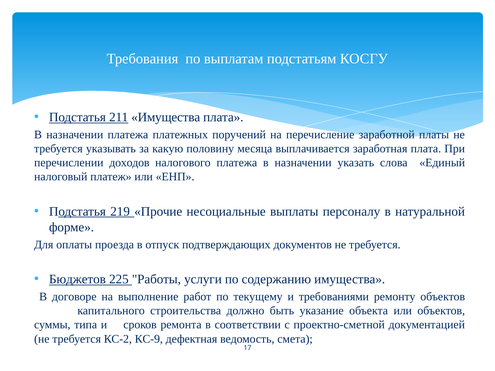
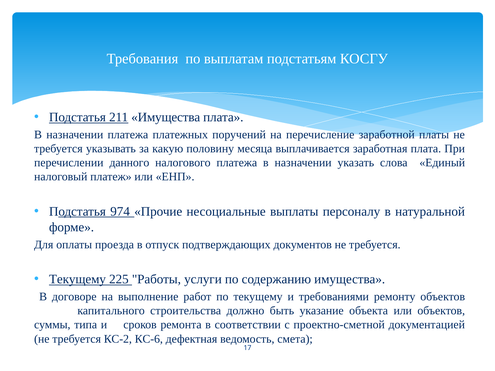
доходов: доходов -> данного (129, 163)
219: 219 -> 974 (120, 212)
Бюджетов: Бюджетов -> Текущему (77, 279)
КС-9: КС-9 -> КС-6 (149, 339)
